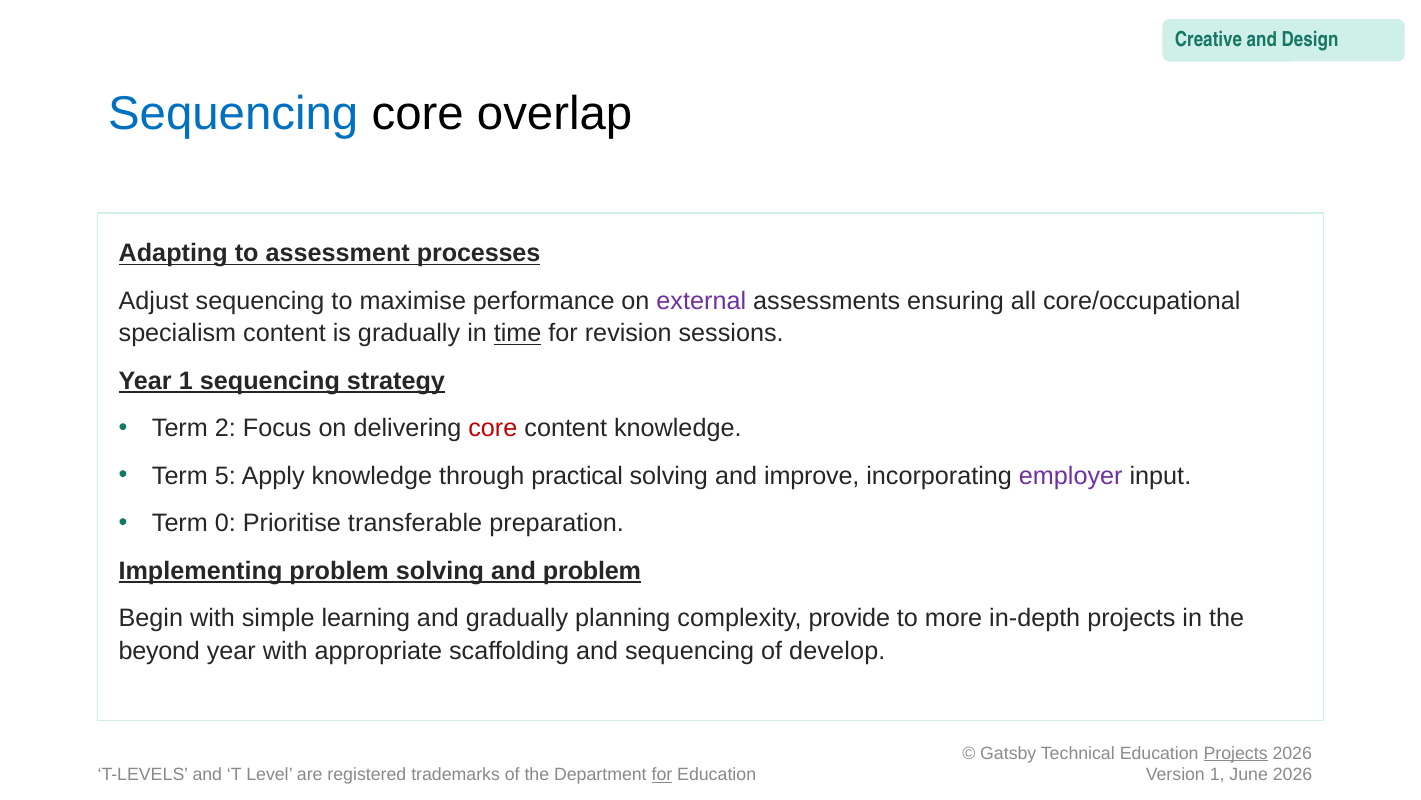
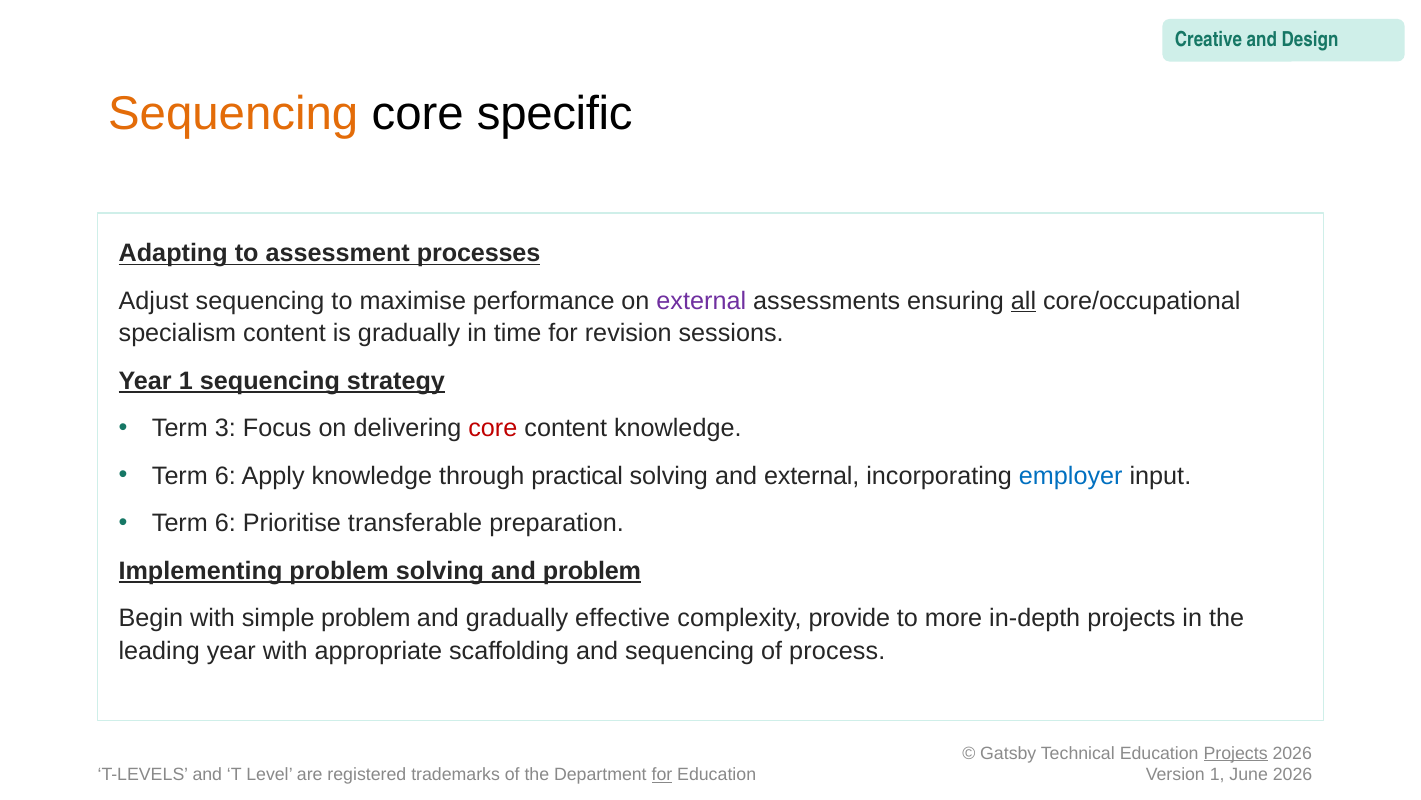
Sequencing colour: blue -> orange (233, 114)
overlap: overlap -> specific (555, 114)
all underline: none -> present (1023, 301)
time underline: present -> none (518, 333)
2: 2 -> 3 (225, 428)
5: 5 -> 6 (225, 476)
and improve: improve -> external (812, 476)
employer colour: purple -> blue (1071, 476)
0: 0 -> 6 (225, 523)
simple learning: learning -> problem (366, 618)
planning: planning -> effective (623, 618)
beyond: beyond -> leading (159, 651)
develop: develop -> process (837, 651)
